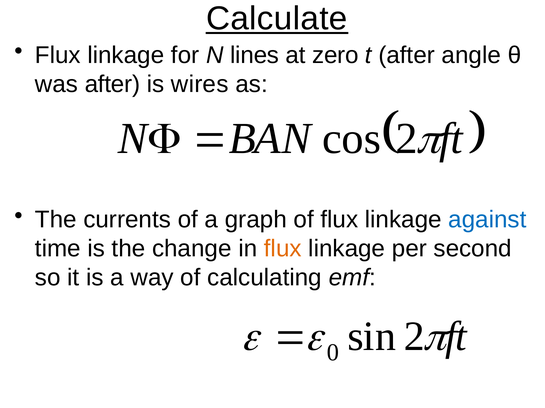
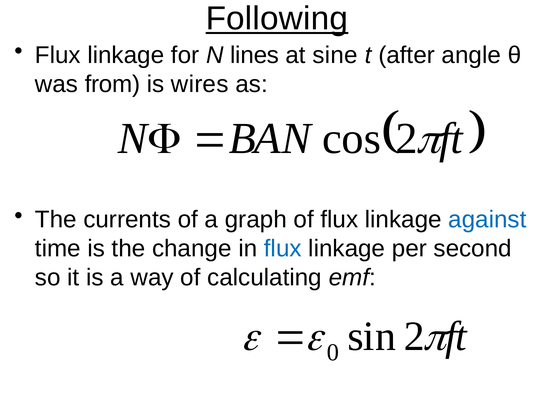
Calculate: Calculate -> Following (277, 18)
zero: zero -> sine (335, 55)
was after: after -> from (112, 84)
flux colour: orange -> blue (283, 249)
